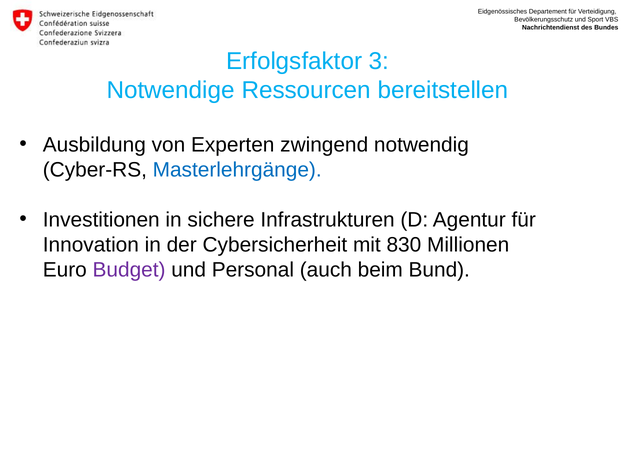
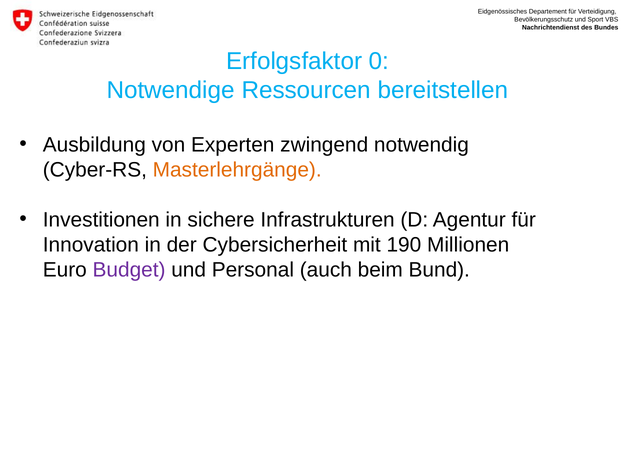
3: 3 -> 0 (379, 61)
Masterlehrgänge colour: blue -> orange (237, 170)
830: 830 -> 190 (404, 245)
